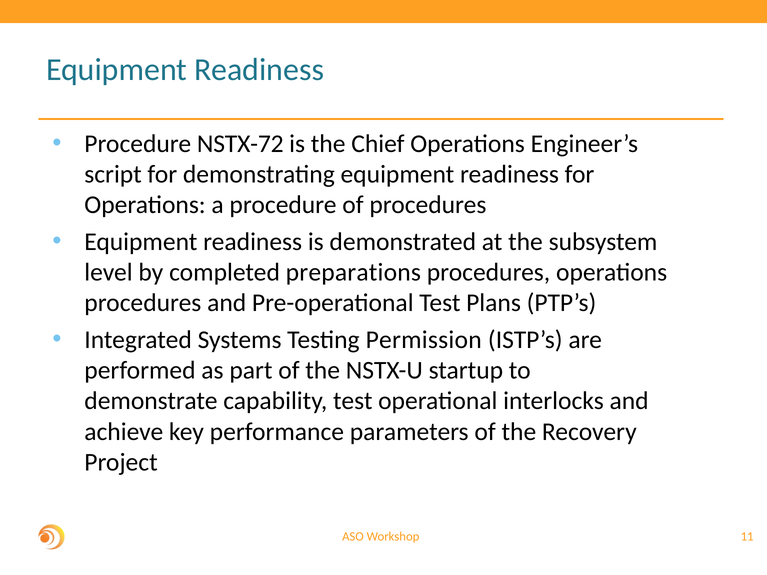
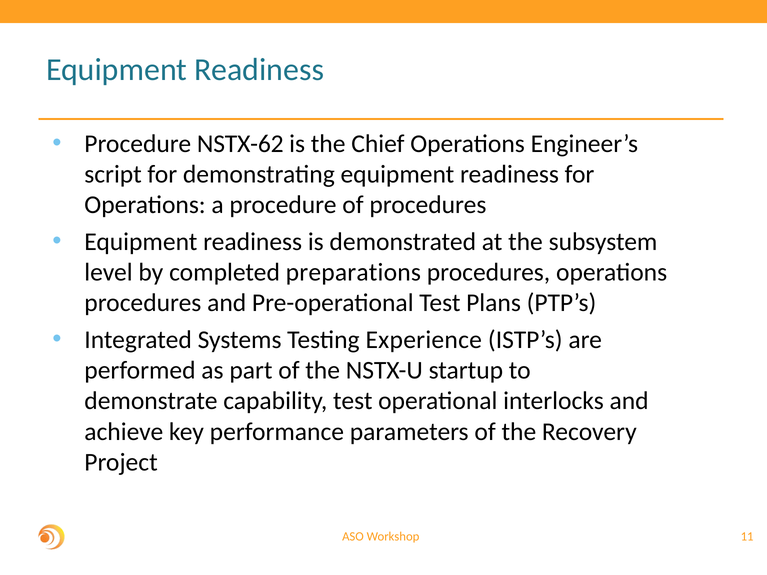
NSTX-72: NSTX-72 -> NSTX-62 (240, 144)
Permission: Permission -> Experience (424, 340)
